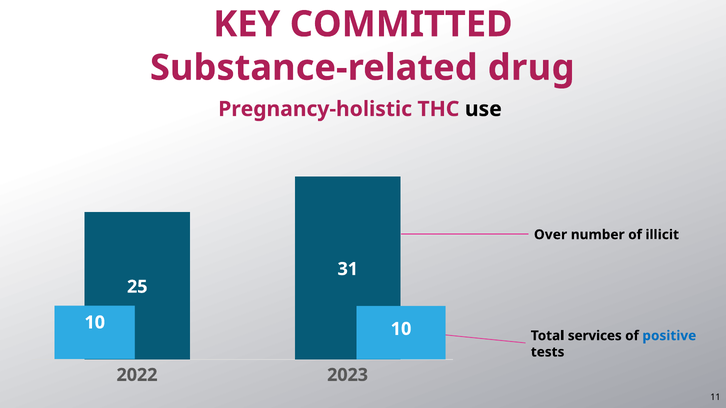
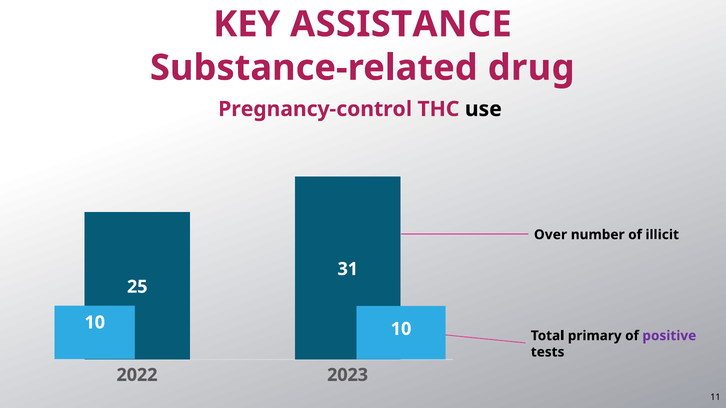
COMMITTED: COMMITTED -> ASSISTANCE (401, 24)
Pregnancy-holistic: Pregnancy-holistic -> Pregnancy-control (315, 109)
services: services -> primary (595, 336)
positive colour: blue -> purple (669, 336)
